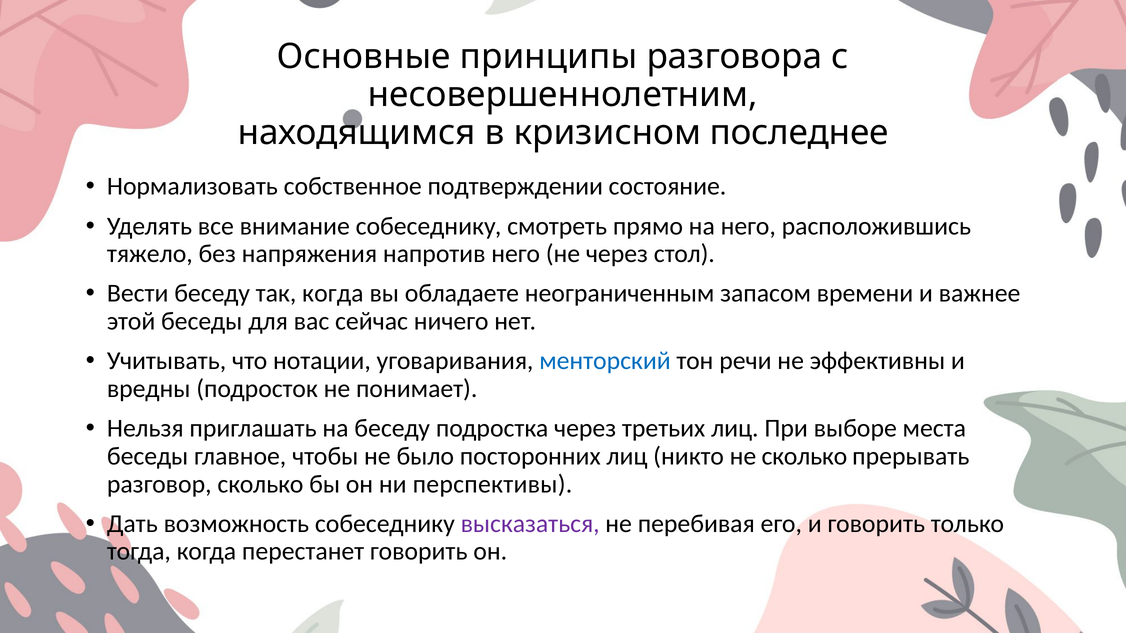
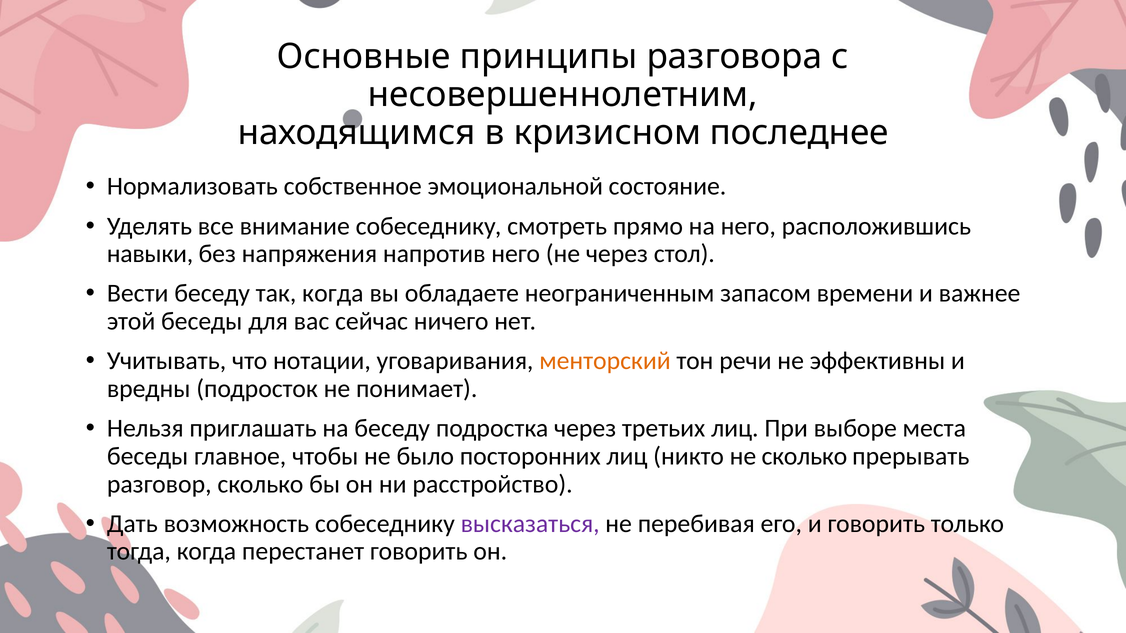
подтверждении: подтверждении -> эмоциональной (515, 187)
тяжело: тяжело -> навыки (150, 254)
менторский colour: blue -> orange (605, 361)
перспективы: перспективы -> расстройство (493, 484)
